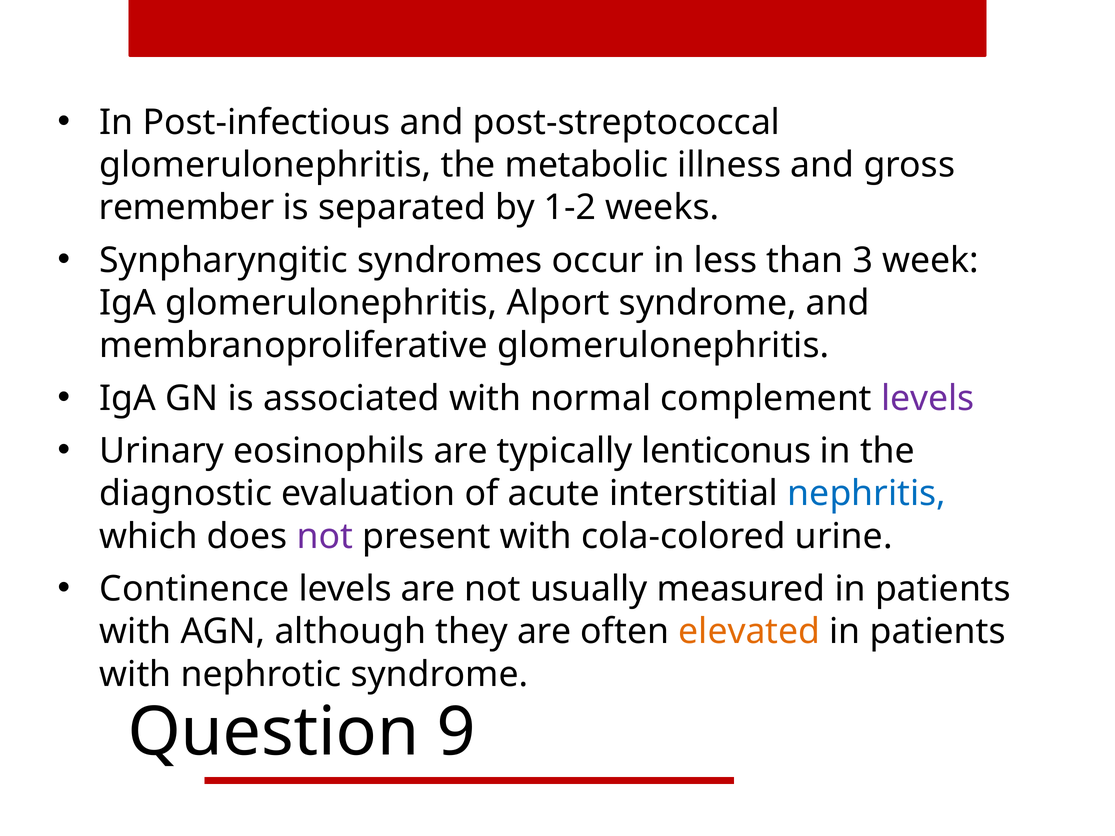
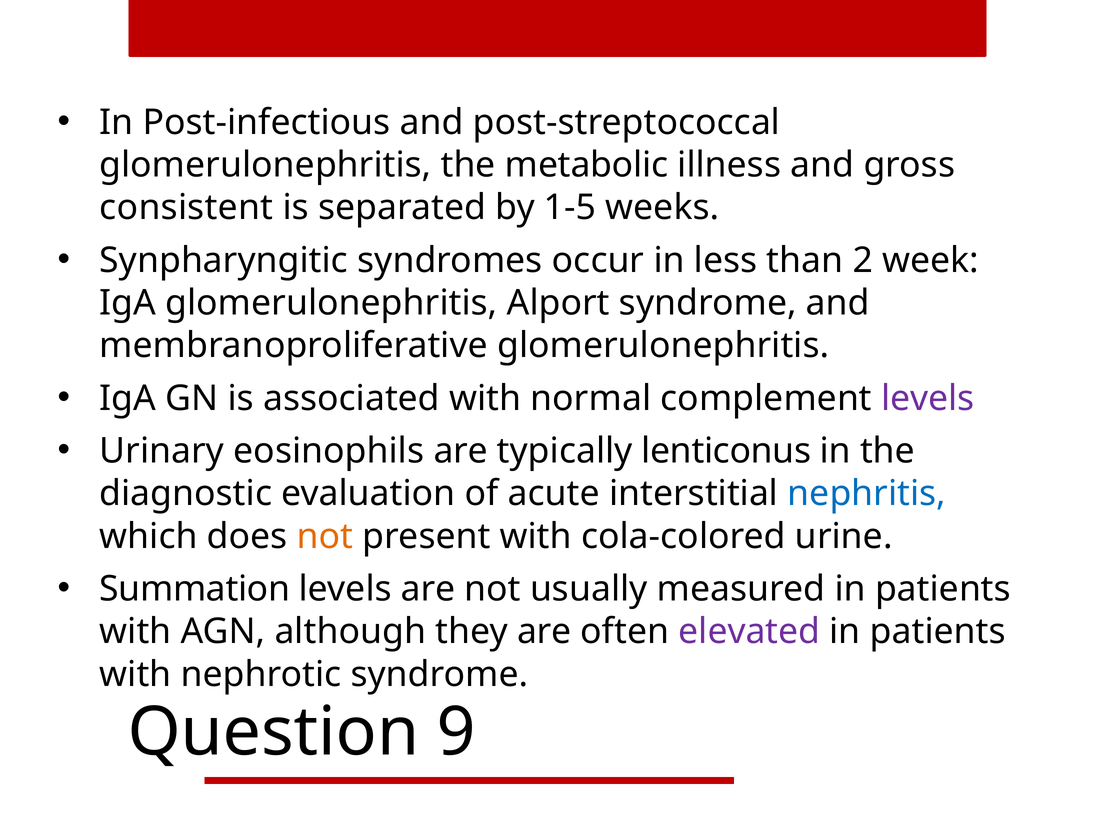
remember: remember -> consistent (186, 208)
1-2: 1-2 -> 1-5 (570, 208)
3: 3 -> 2 (863, 260)
not colour: purple -> orange (325, 537)
Continence: Continence -> Summation (195, 589)
elevated colour: orange -> purple (749, 632)
